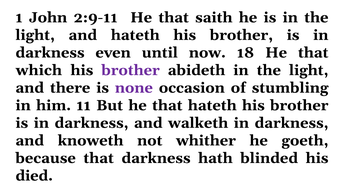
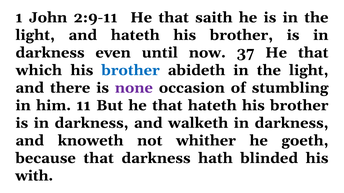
18: 18 -> 37 (246, 53)
brother colour: purple -> blue (131, 70)
died: died -> with (34, 176)
